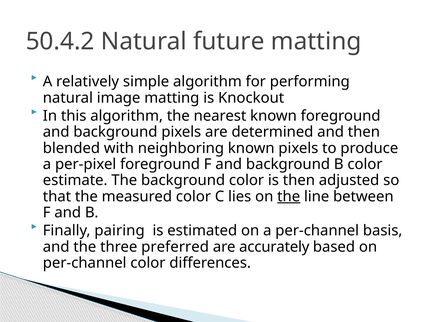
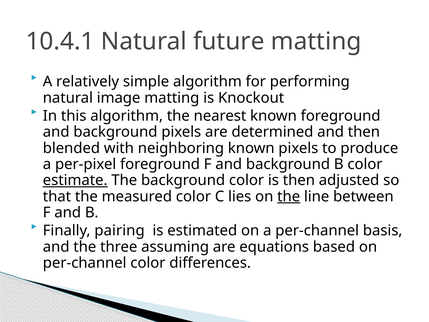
50.4.2: 50.4.2 -> 10.4.1 (60, 41)
estimate underline: none -> present (75, 180)
preferred: preferred -> assuming (175, 247)
accurately: accurately -> equations (274, 247)
